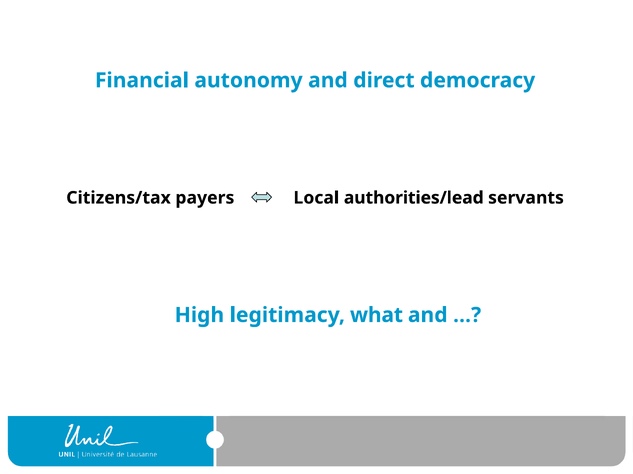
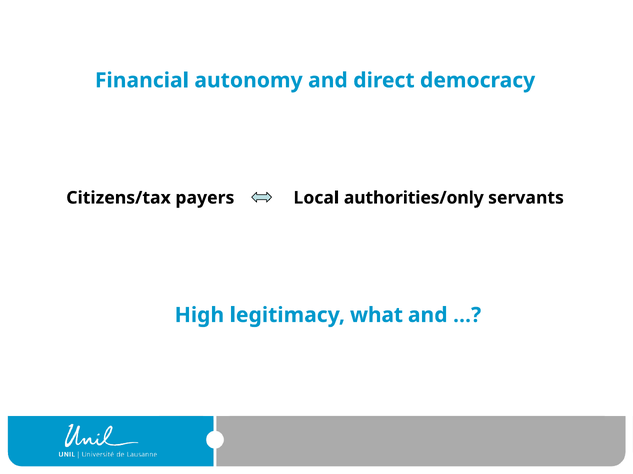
authorities/lead: authorities/lead -> authorities/only (414, 198)
